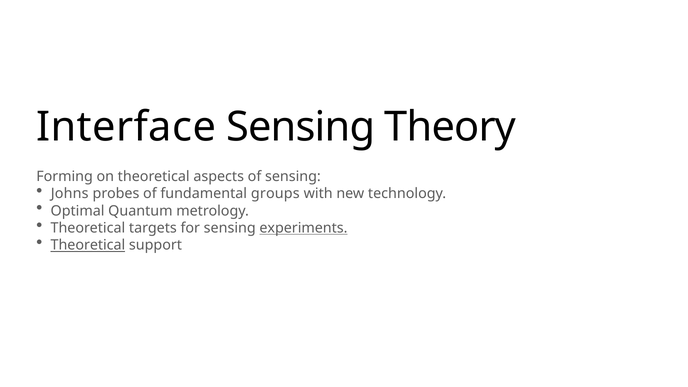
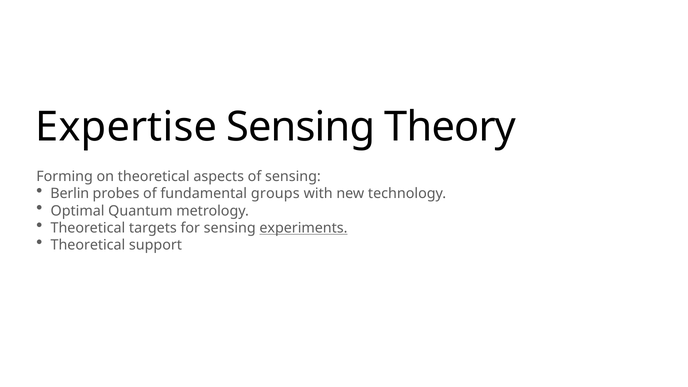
Interface: Interface -> Expertise (126, 127)
Johns: Johns -> Berlin (70, 194)
Theoretical underline: present -> none (88, 245)
